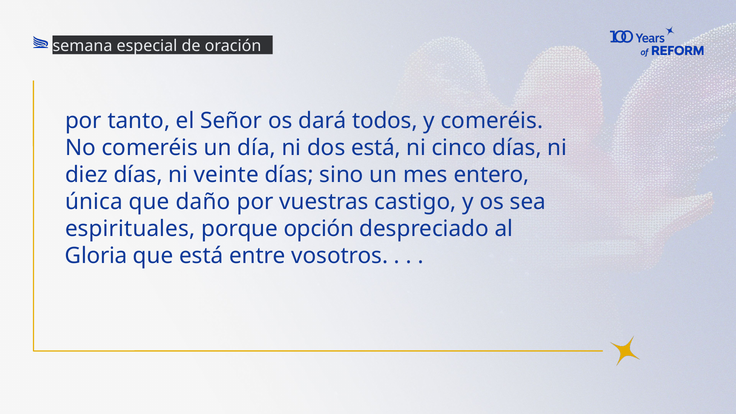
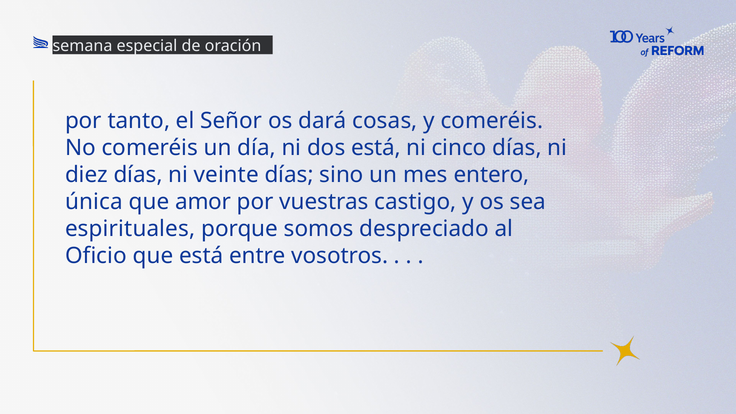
todos: todos -> cosas (385, 121)
daño: daño -> amor (203, 202)
opción: opción -> somos (319, 229)
Gloria: Gloria -> Oficio (96, 256)
